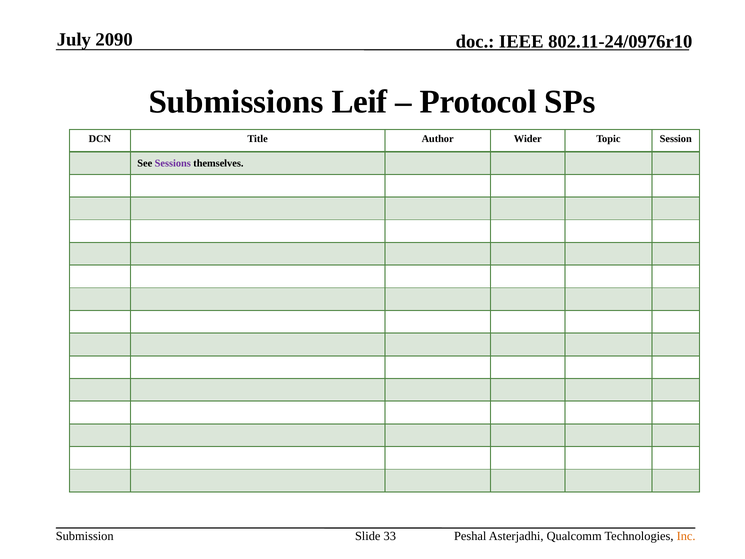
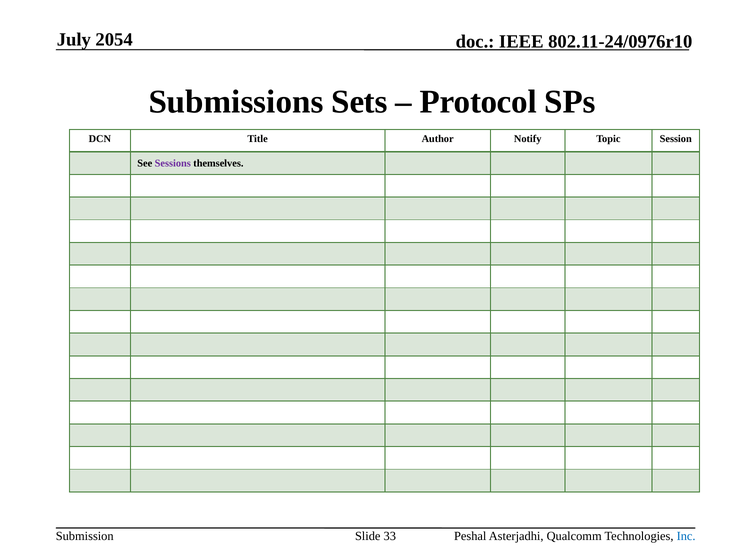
2090: 2090 -> 2054 (114, 39)
Leif: Leif -> Sets (359, 102)
Wider: Wider -> Notify (528, 139)
Inc colour: orange -> blue (686, 536)
